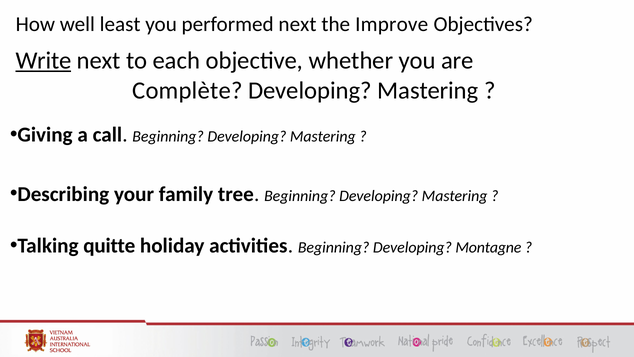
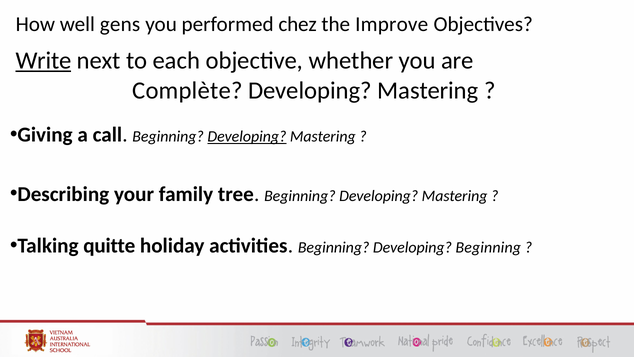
least: least -> gens (120, 24)
performed next: next -> chez (298, 24)
Developing underline: none -> present (247, 136)
Developing Montagne: Montagne -> Beginning (488, 247)
